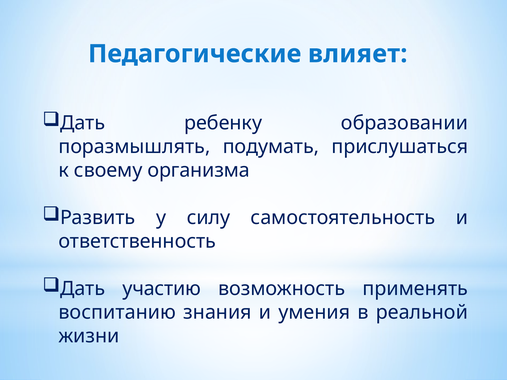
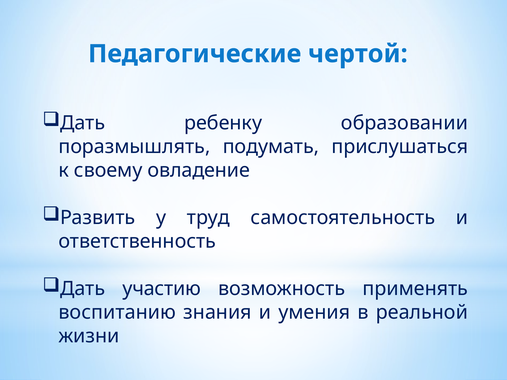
влияет: влияет -> чертой (358, 54)
организма: организма -> овладение (199, 170)
силу: силу -> труд (208, 218)
